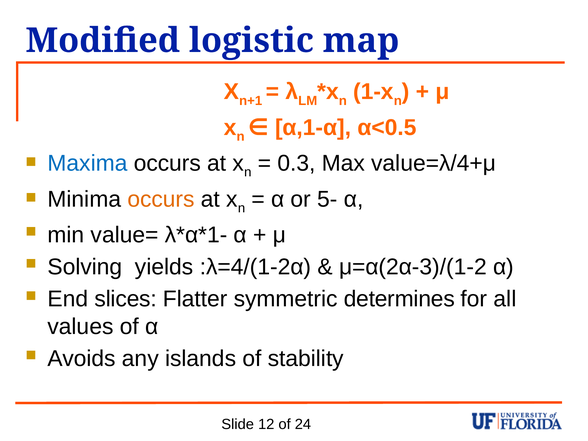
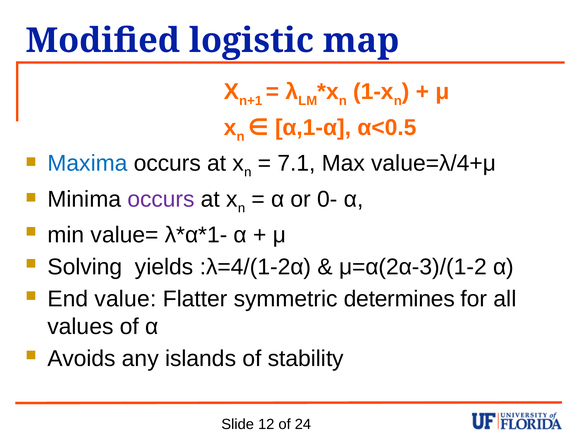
0.3: 0.3 -> 7.1 (296, 163)
occurs colour: orange -> purple (161, 199)
5-: 5- -> 0- (327, 199)
slices: slices -> value (125, 299)
